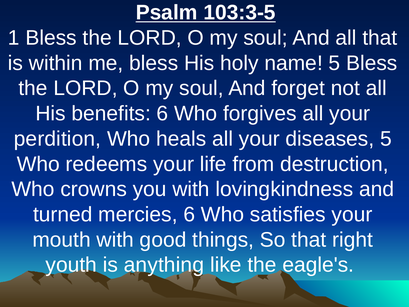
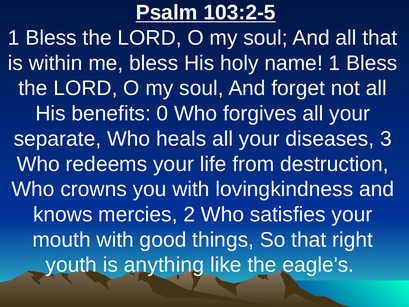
103:3-5: 103:3-5 -> 103:2-5 (240, 13)
name 5: 5 -> 1 (335, 63)
benefits 6: 6 -> 0 (163, 114)
perdition: perdition -> separate (58, 139)
diseases 5: 5 -> 3 (386, 139)
turned: turned -> knows (63, 214)
mercies 6: 6 -> 2 (189, 214)
